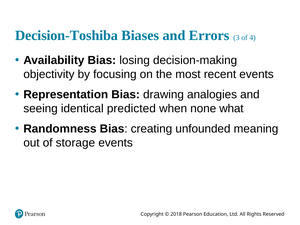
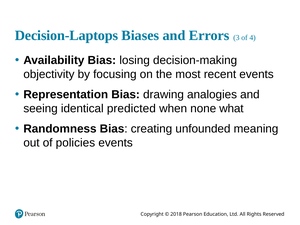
Decision-Toshiba: Decision-Toshiba -> Decision-Laptops (67, 36)
storage: storage -> policies (75, 143)
